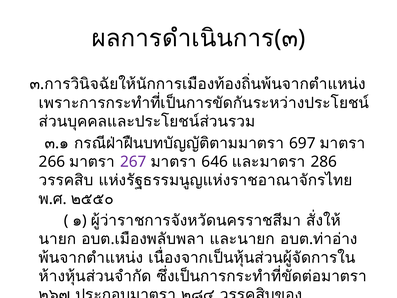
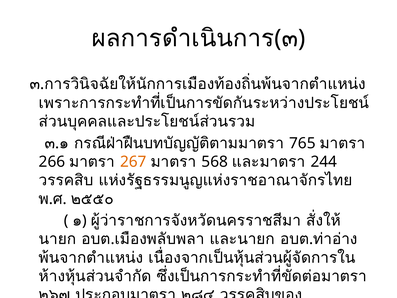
697: 697 -> 765 (302, 143)
267 colour: purple -> orange (133, 162)
646: 646 -> 568 (215, 162)
286: 286 -> 244 (324, 162)
